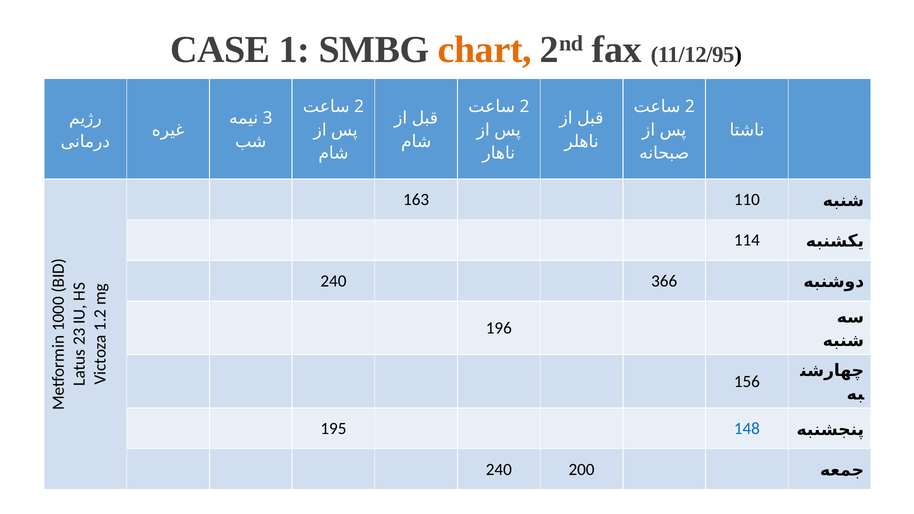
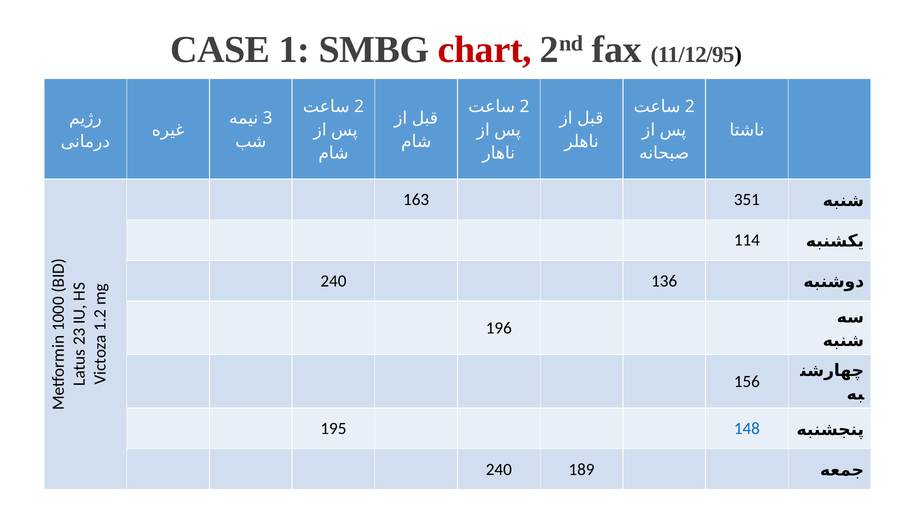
chart colour: orange -> red (485, 50)
110: 110 -> 351 (747, 200)
366: 366 -> 136 (664, 281)
200: 200 -> 189 (582, 469)
